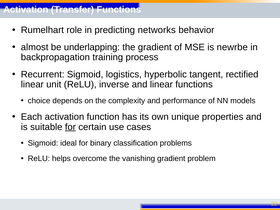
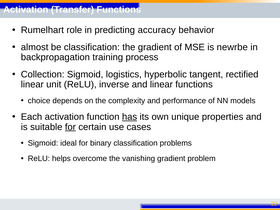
networks: networks -> accuracy (157, 30)
be underlapping: underlapping -> classification (92, 47)
Recurrent: Recurrent -> Collection (43, 74)
has underline: none -> present (130, 117)
